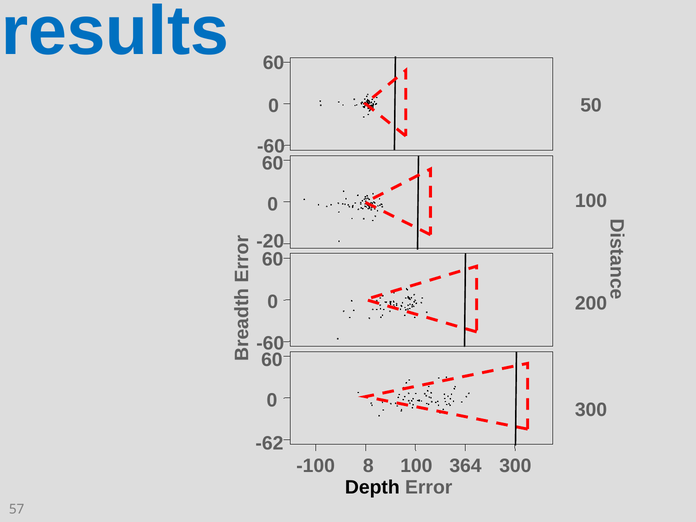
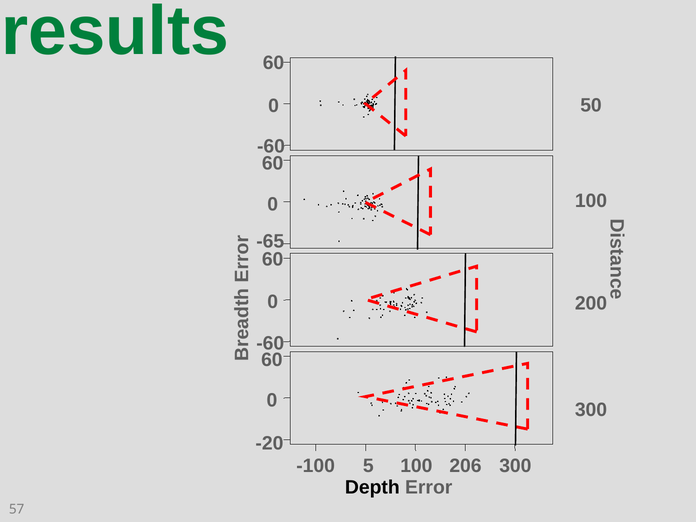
results colour: blue -> green (115, 31)
-20: -20 -> -65 (270, 241)
-62: -62 -> -20 (269, 443)
8: 8 -> 5 (368, 466)
364: 364 -> 206 (465, 466)
